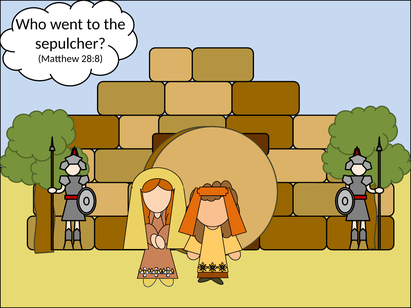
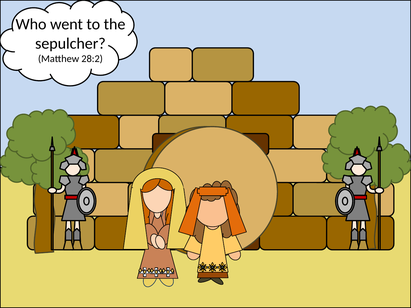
28:8: 28:8 -> 28:2 (92, 59)
